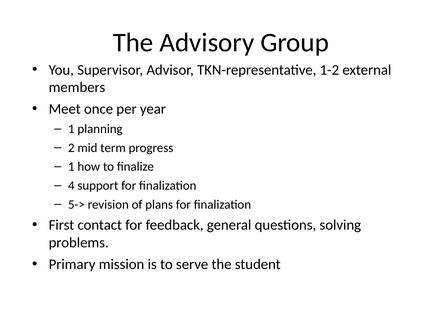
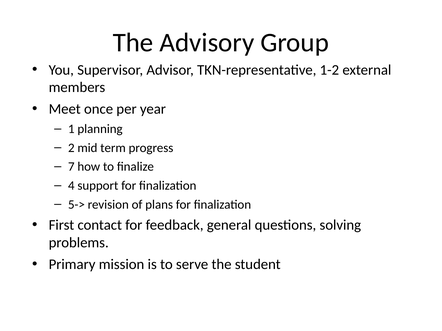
1: 1 -> 7 (71, 167)
